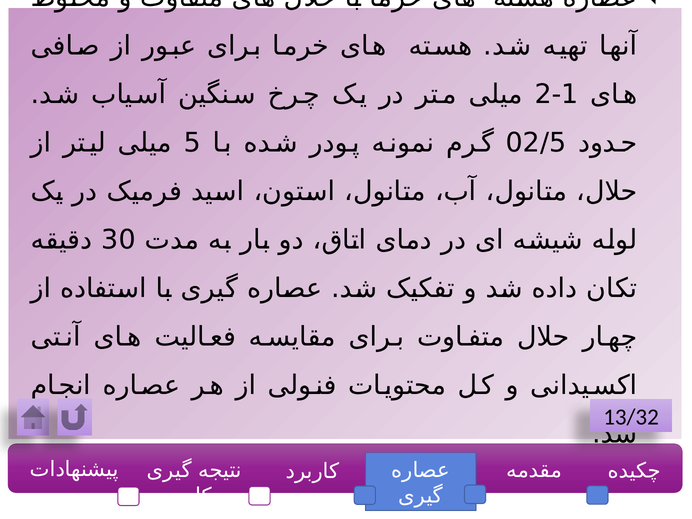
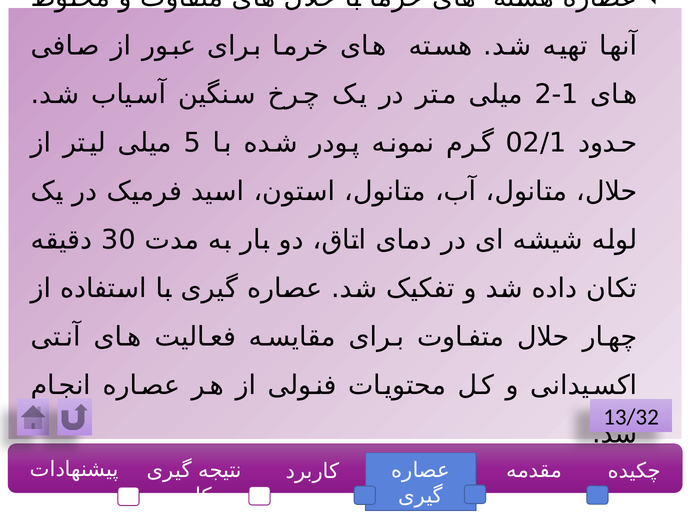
02/5: 02/5 -> 02/1 (536, 143)
